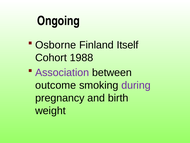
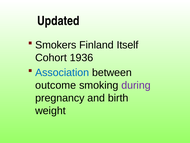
Ongoing: Ongoing -> Updated (58, 21)
Osborne: Osborne -> Smokers (56, 45)
1988: 1988 -> 1936 (81, 58)
Association colour: purple -> blue (62, 72)
